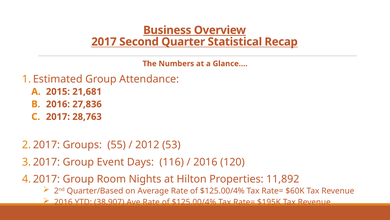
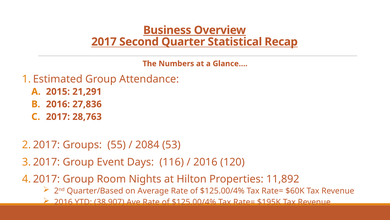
21,681: 21,681 -> 21,291 (87, 91)
2012: 2012 -> 2084 (147, 144)
